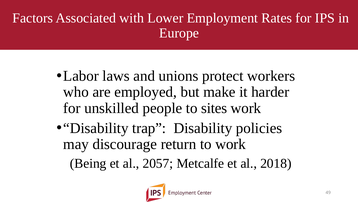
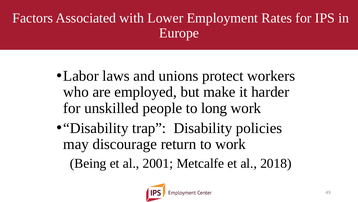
sites: sites -> long (214, 108)
2057: 2057 -> 2001 (158, 163)
